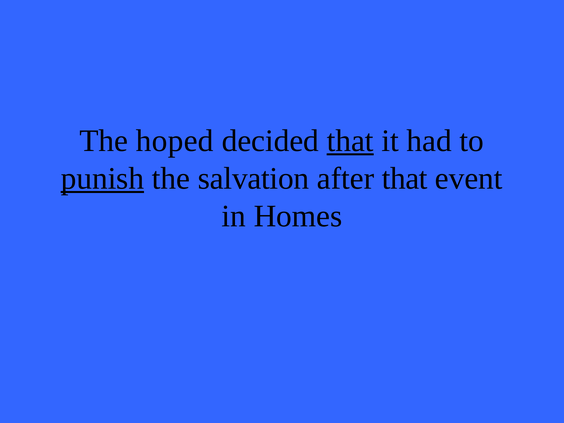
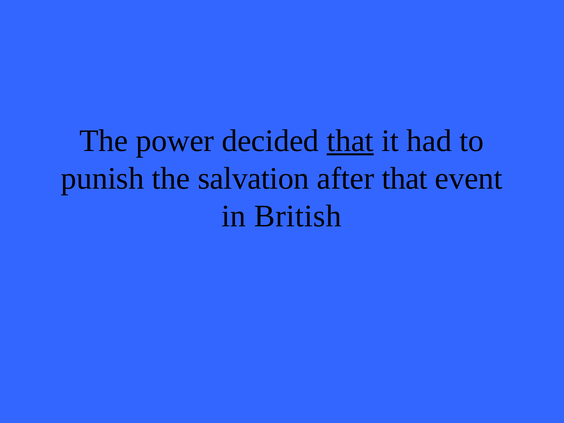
hoped: hoped -> power (175, 141)
punish underline: present -> none (102, 178)
Homes: Homes -> British (298, 216)
